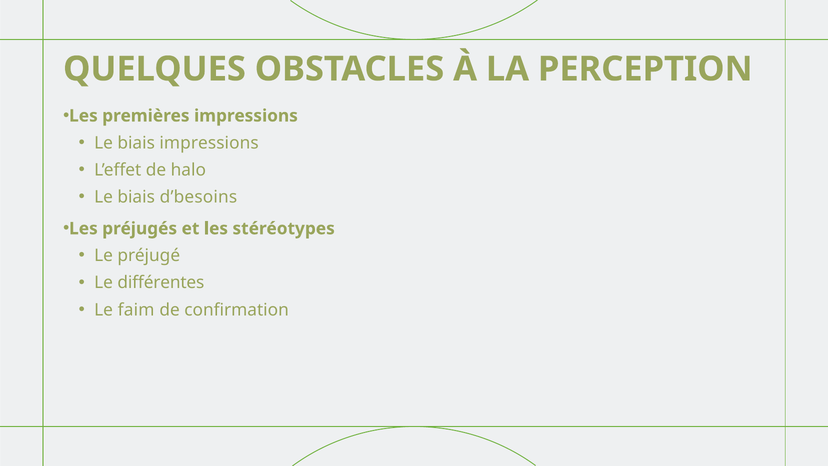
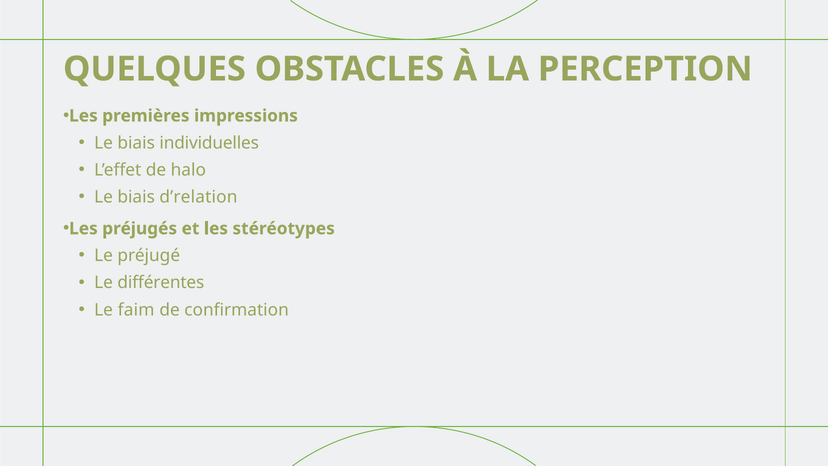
biais impressions: impressions -> individuelles (209, 143)
d’besoins: d’besoins -> d’relation (198, 197)
